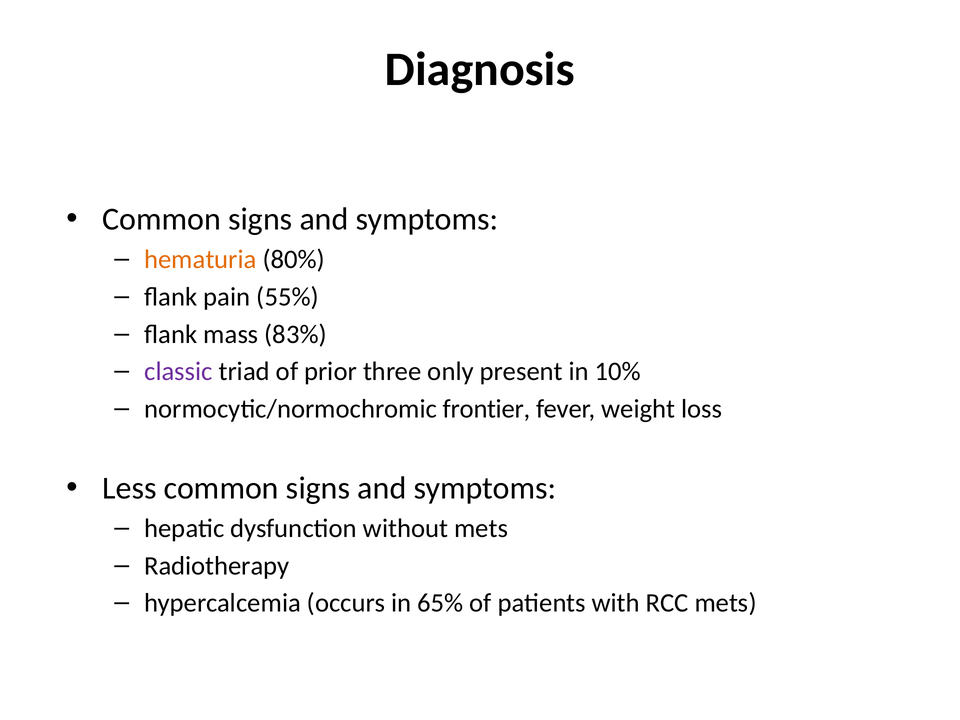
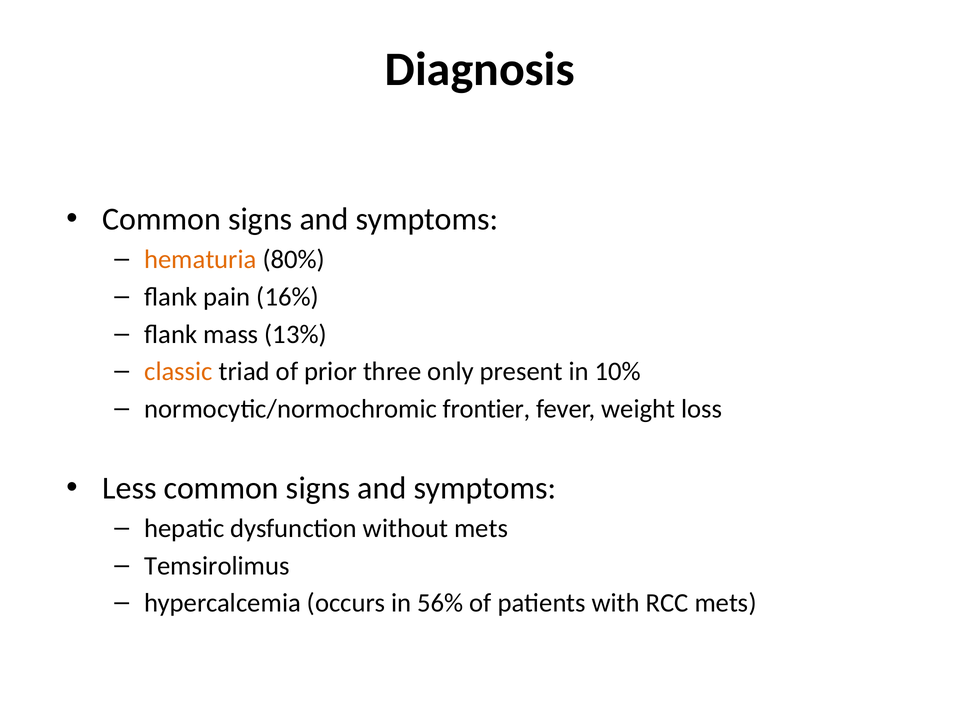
55%: 55% -> 16% (288, 297)
83%: 83% -> 13% (296, 334)
classic colour: purple -> orange (178, 372)
Radiotherapy: Radiotherapy -> Temsirolimus (217, 566)
65%: 65% -> 56% (440, 603)
